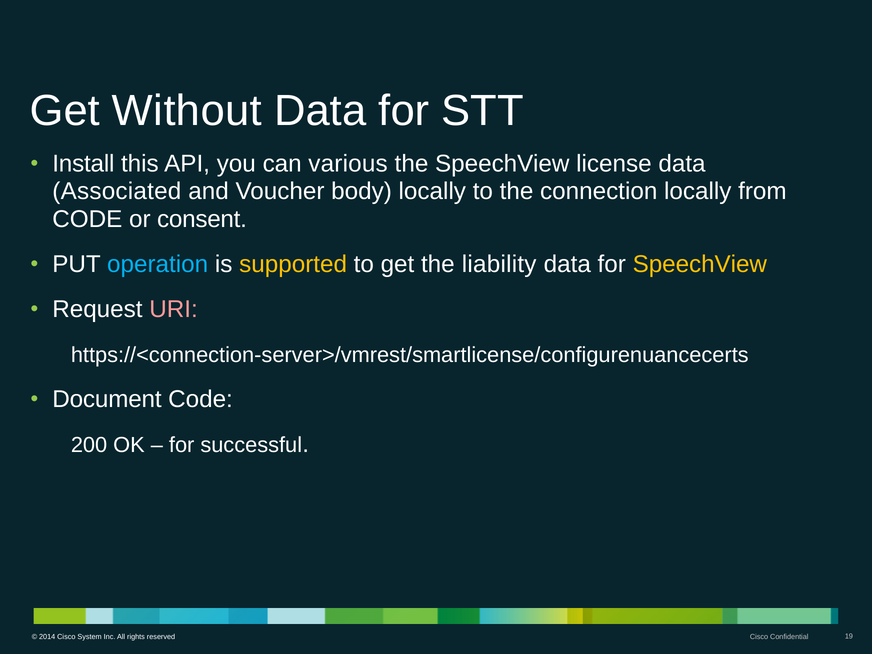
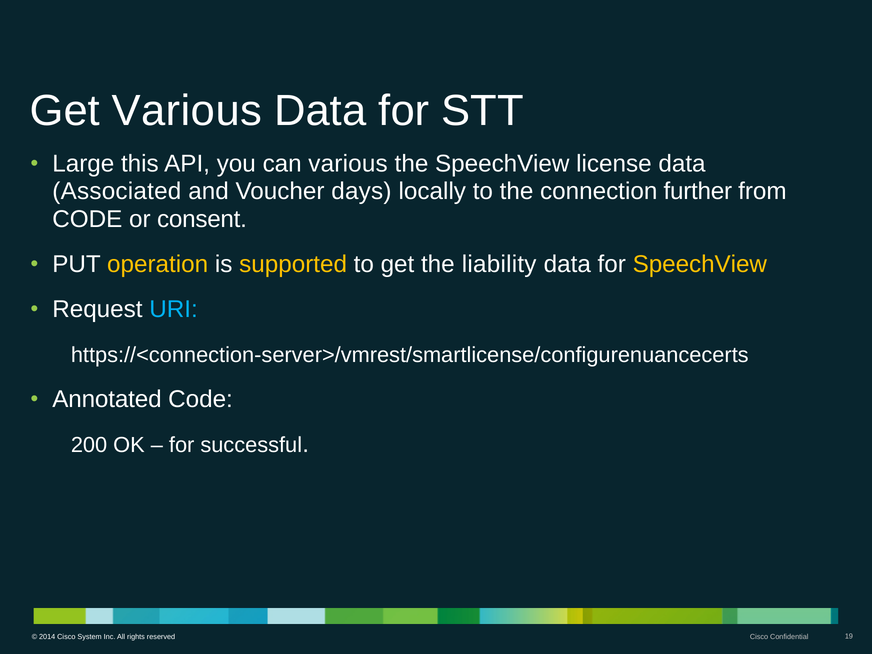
Get Without: Without -> Various (187, 111)
Install: Install -> Large (83, 164)
body: body -> days (361, 191)
connection locally: locally -> further (698, 191)
operation colour: light blue -> yellow (158, 264)
URI colour: pink -> light blue (174, 309)
Document: Document -> Annotated (107, 399)
